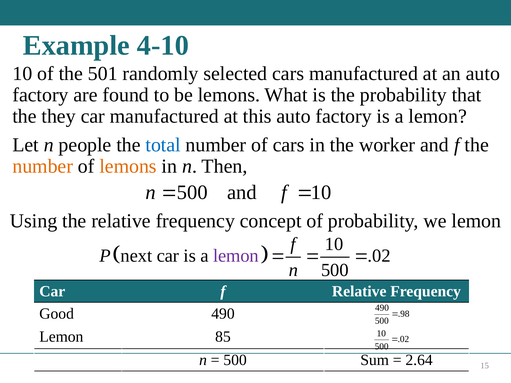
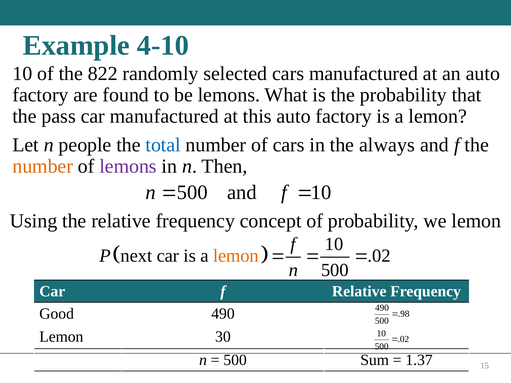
501: 501 -> 822 (103, 74)
they: they -> pass (59, 116)
worker: worker -> always (387, 145)
lemons colour: orange -> purple (128, 166)
lemon colour: purple -> orange (236, 256)
85: 85 -> 30 (223, 337)
2.64: 2.64 -> 1.37 (419, 360)
